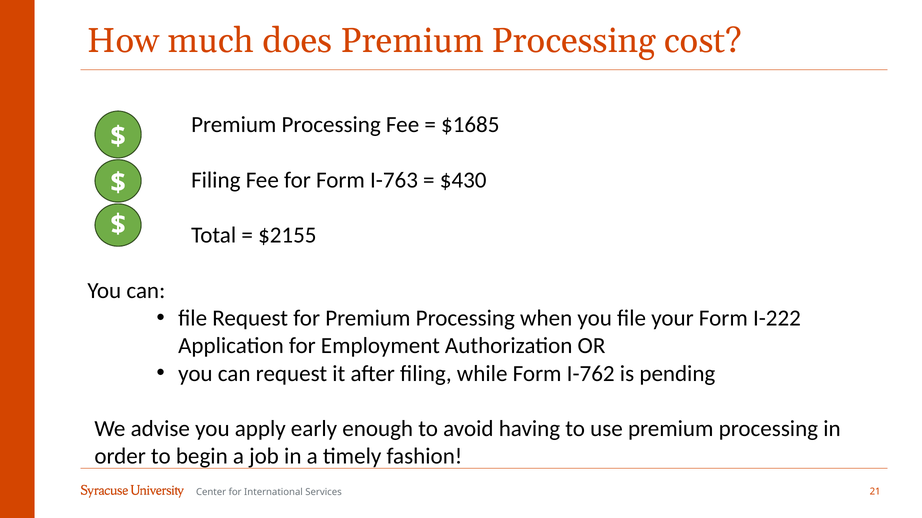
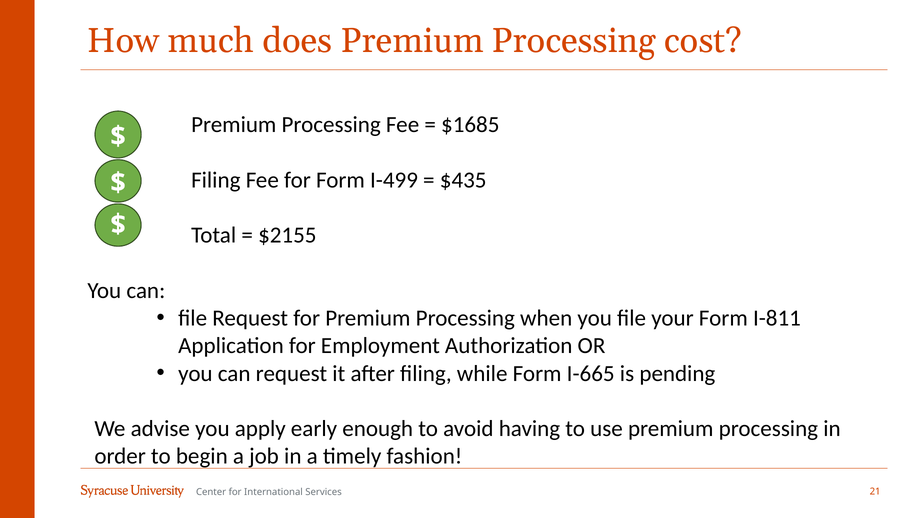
I-763: I-763 -> I-499 (394, 180)
$430: $430 -> $435 (463, 180)
I-222: I-222 -> I-811 (777, 319)
I-762: I-762 -> I-665 (591, 374)
